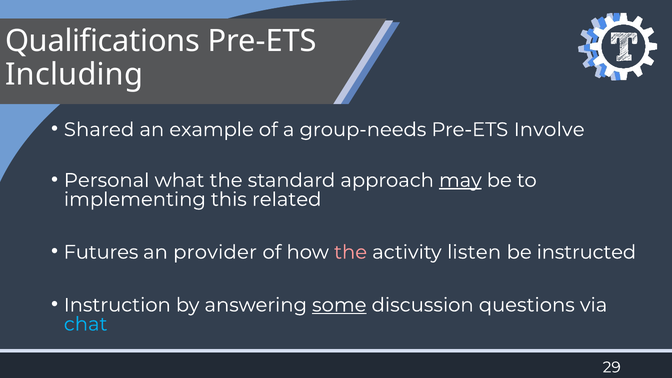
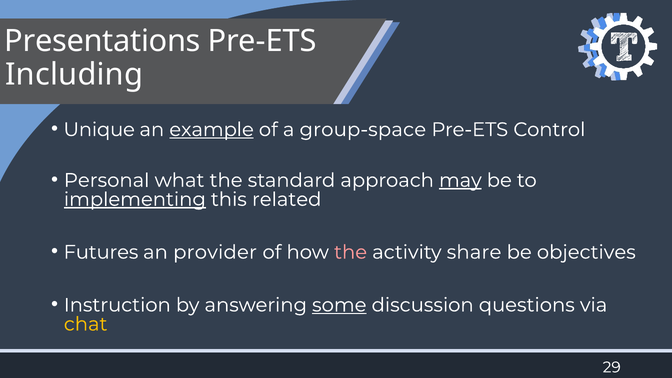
Qualifications: Qualifications -> Presentations (102, 41)
Shared: Shared -> Unique (99, 130)
example underline: none -> present (212, 130)
group-needs: group-needs -> group-space (363, 130)
Involve: Involve -> Control (549, 130)
implementing underline: none -> present (135, 199)
listen: listen -> share (474, 252)
instructed: instructed -> objectives (586, 252)
chat colour: light blue -> yellow (86, 324)
